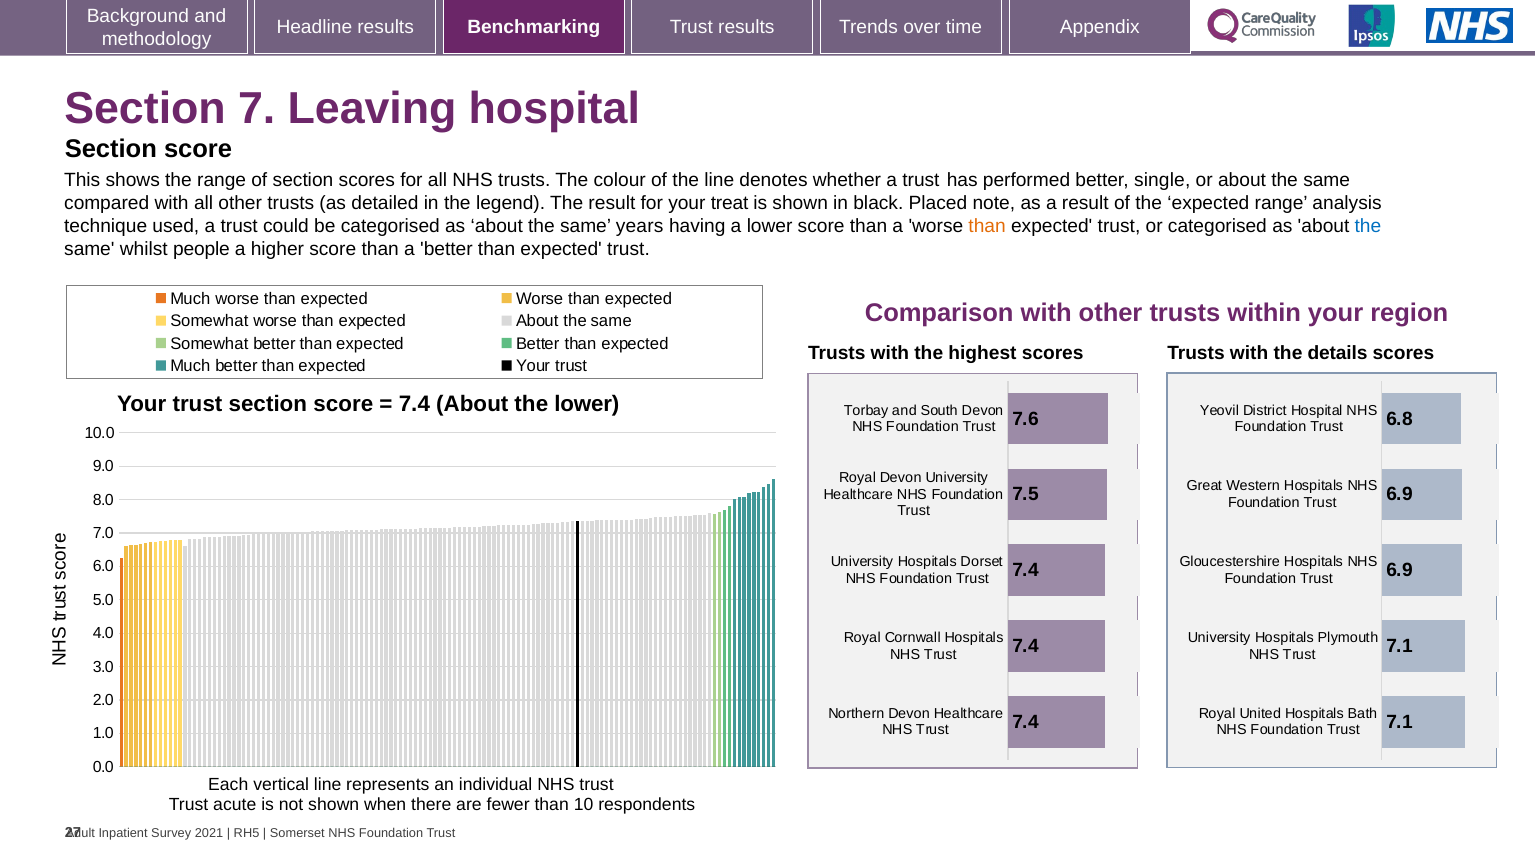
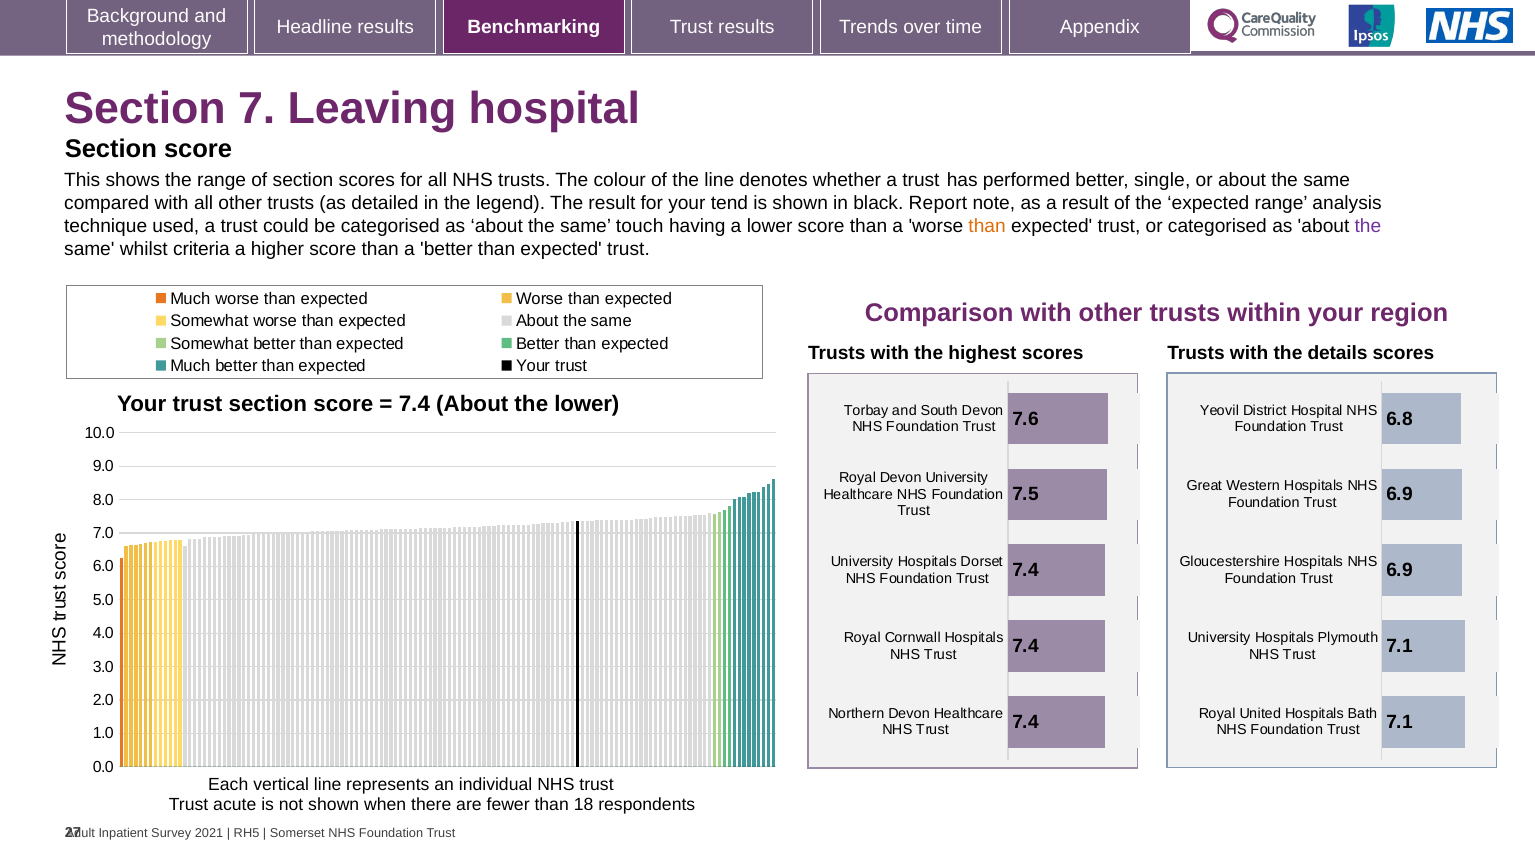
treat: treat -> tend (729, 203)
Placed: Placed -> Report (938, 203)
years: years -> touch (640, 226)
the colour: blue -> purple (1368, 226)
people: people -> criteria (201, 249)
10: 10 -> 18 (584, 805)
